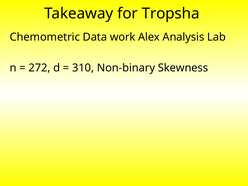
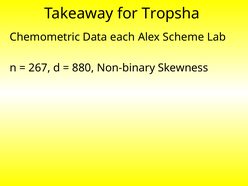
work: work -> each (123, 37)
Analysis: Analysis -> Scheme (183, 37)
272: 272 -> 267 (39, 68)
310: 310 -> 880 (83, 68)
